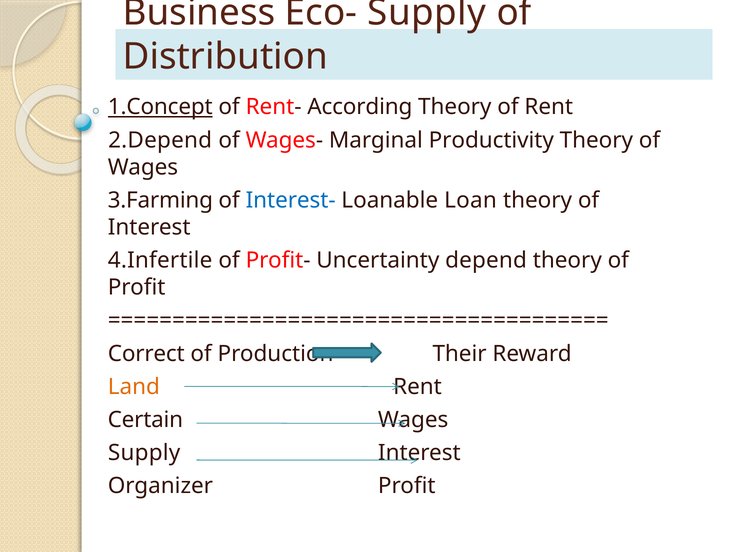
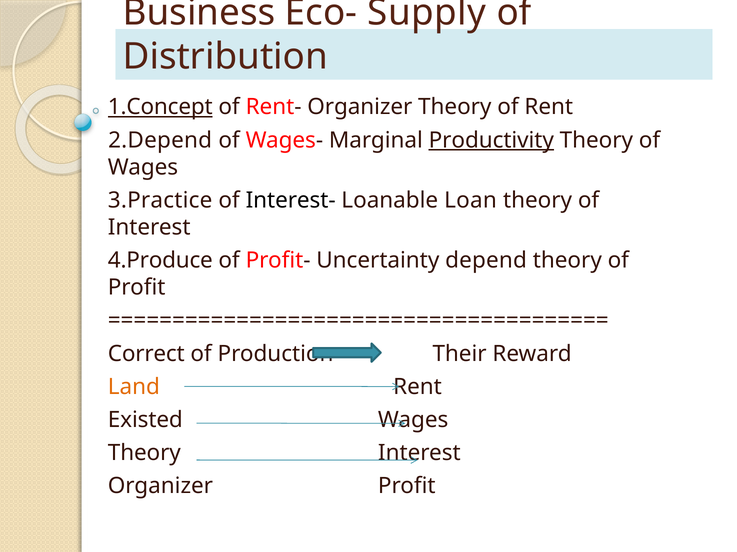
Rent- According: According -> Organizer (360, 107)
Productivity underline: none -> present (491, 140)
3.Farming: 3.Farming -> 3.Practice (160, 201)
Interest- colour: blue -> black (291, 201)
4.Infertile: 4.Infertile -> 4.Produce (160, 261)
Certain: Certain -> Existed (145, 420)
Supply: Supply -> Theory (144, 454)
